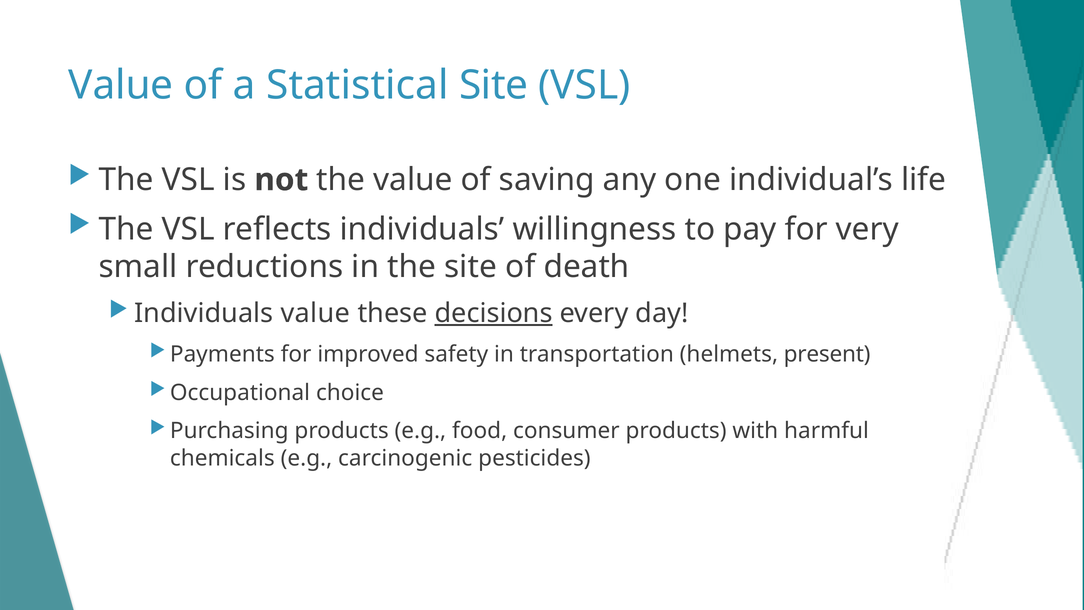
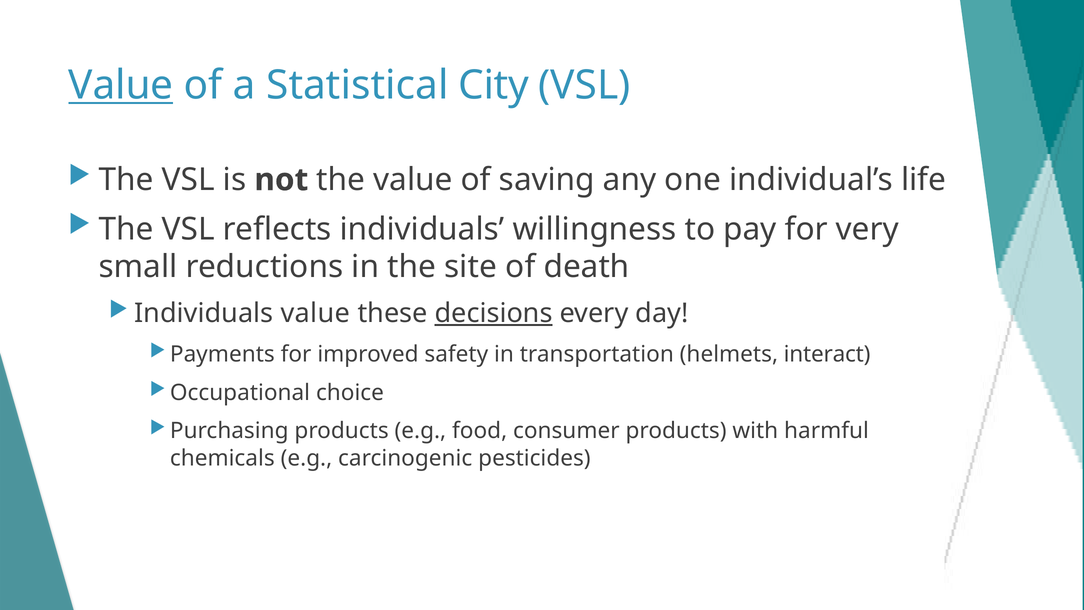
Value underline: none -> present (121, 85)
Statistical Site: Site -> City (494, 85)
present: present -> interact (827, 354)
